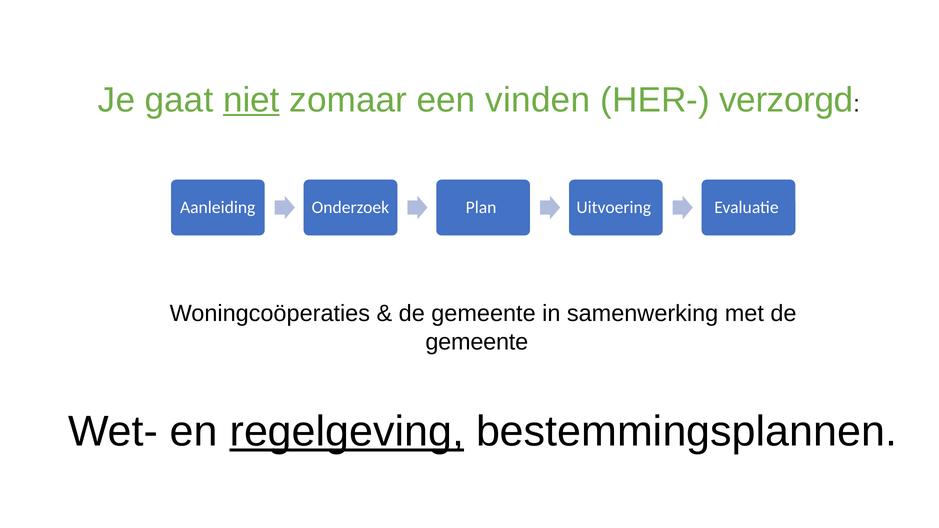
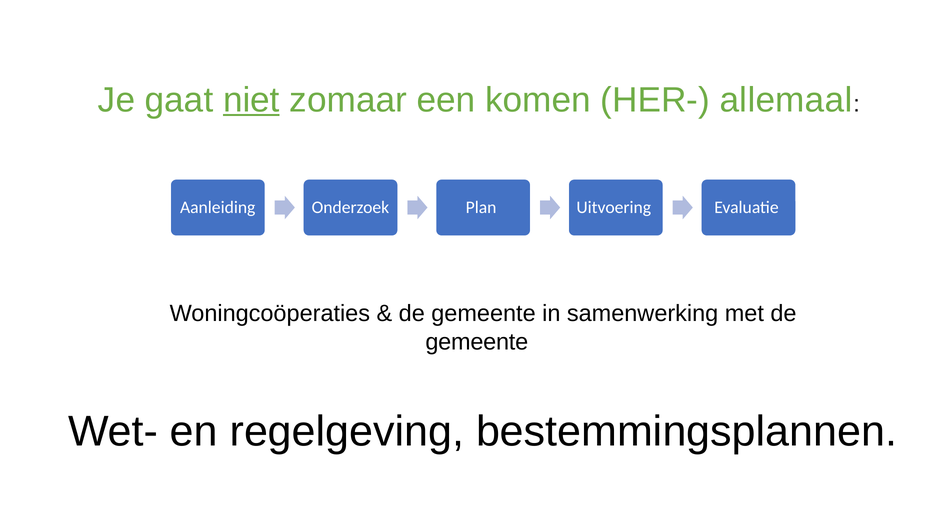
vinden: vinden -> komen (538, 100)
verzorgd: verzorgd -> allemaal (786, 100)
regelgeving underline: present -> none (347, 432)
